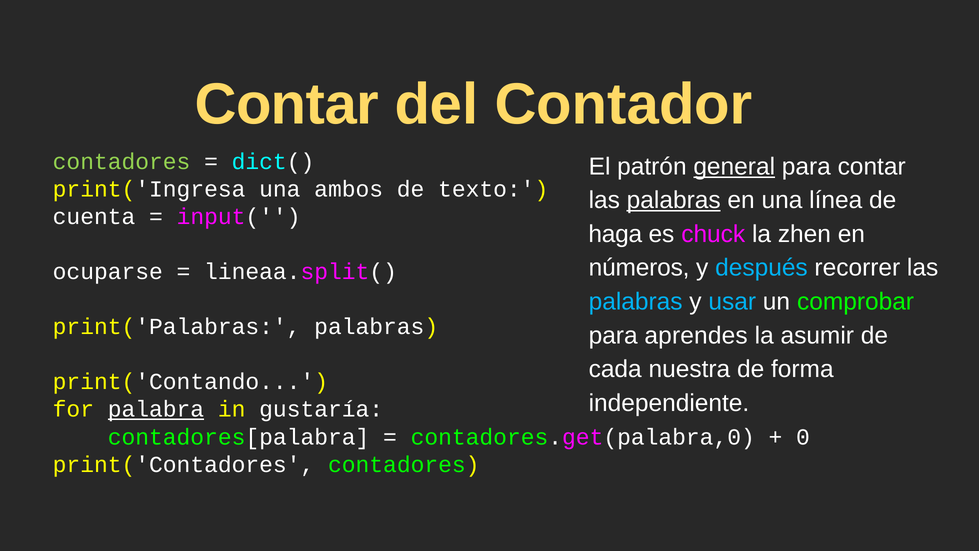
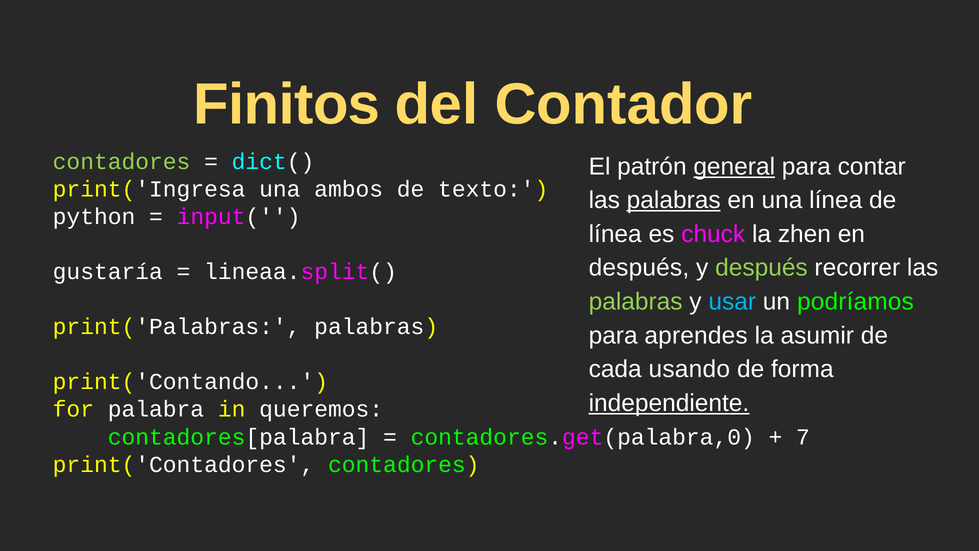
Contar: Contar -> Finitos (287, 104)
cuenta: cuenta -> python (94, 216)
haga: haga -> línea (615, 234)
números: números -> después (639, 268)
después colour: light blue -> light green (761, 268)
ocuparse: ocuparse -> gustaría (108, 271)
palabras colour: light blue -> light green (636, 302)
comprobar: comprobar -> podríamos (855, 302)
nuestra: nuestra -> usando (689, 369)
independiente underline: none -> present (669, 403)
palabra underline: present -> none (156, 409)
gustaría: gustaría -> queremos (321, 409)
0: 0 -> 7 (803, 437)
